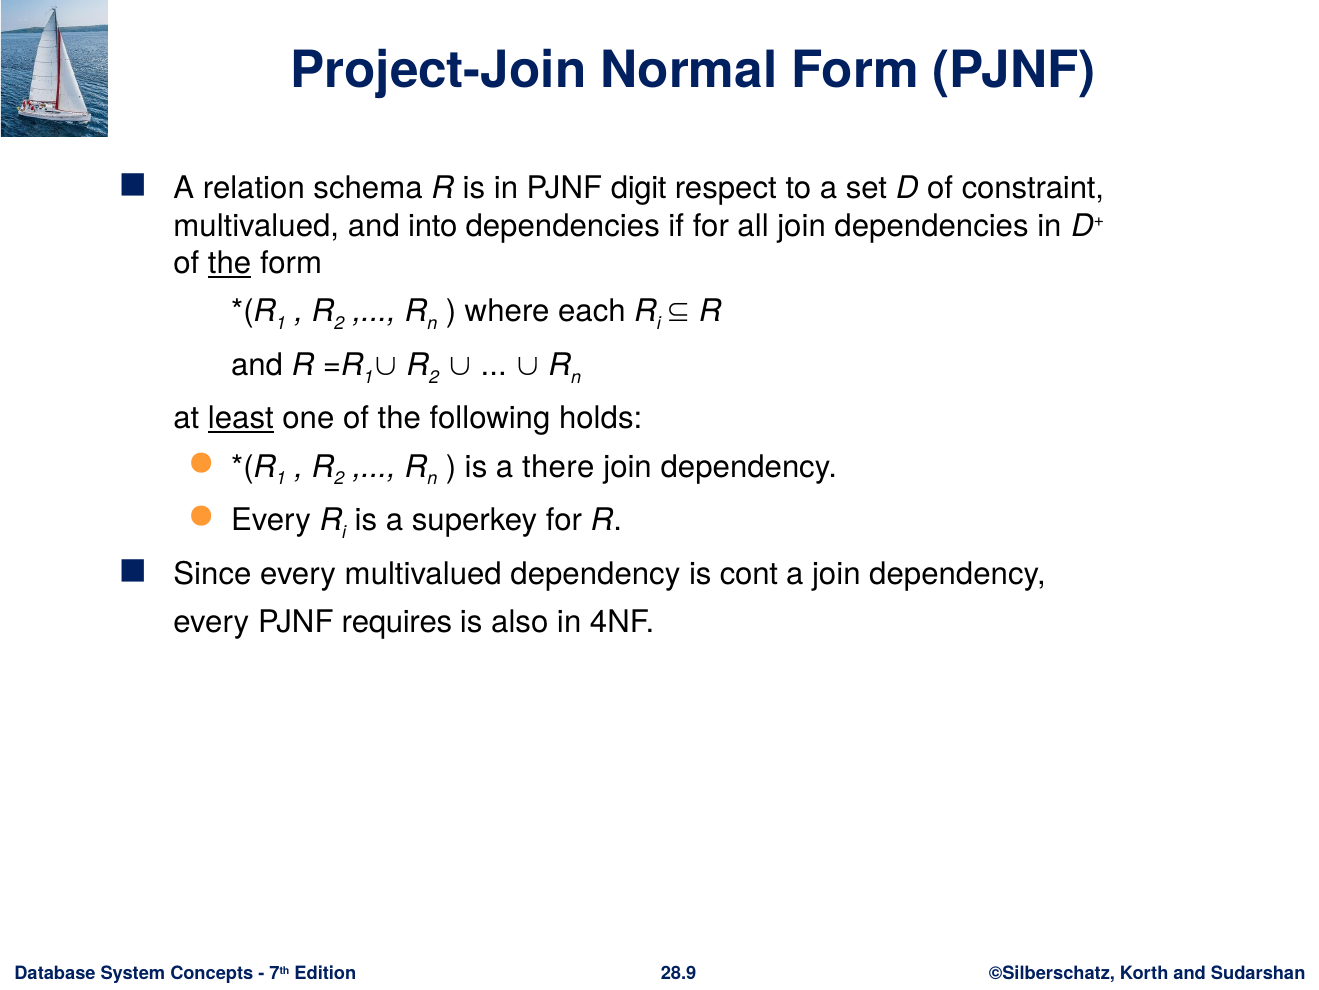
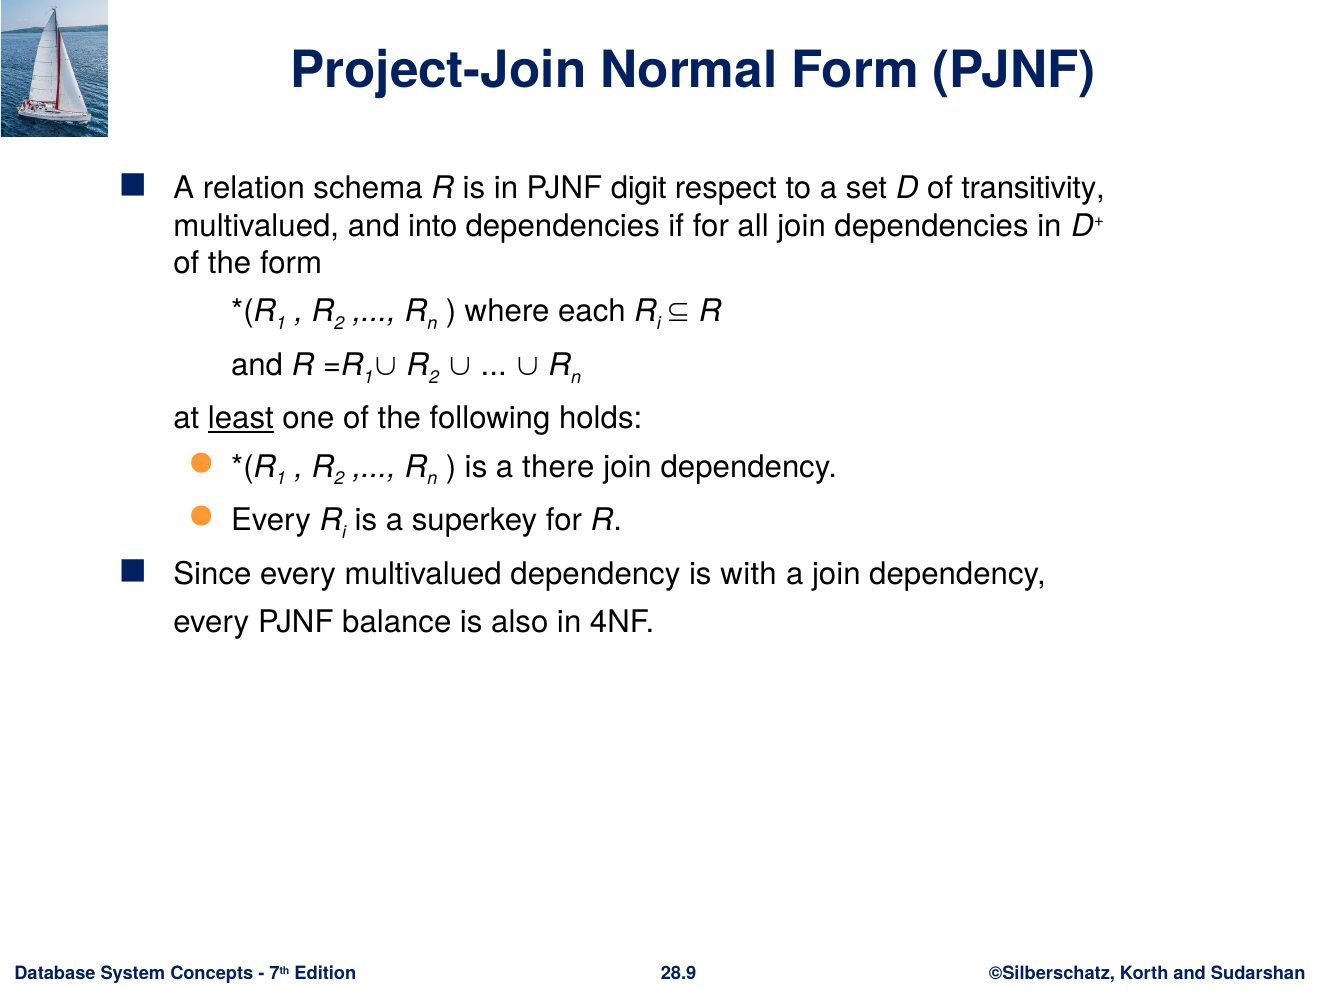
constraint: constraint -> transitivity (1033, 188)
the underline: present -> none (230, 263)
cont: cont -> with (749, 573)
requires: requires -> balance (397, 622)
